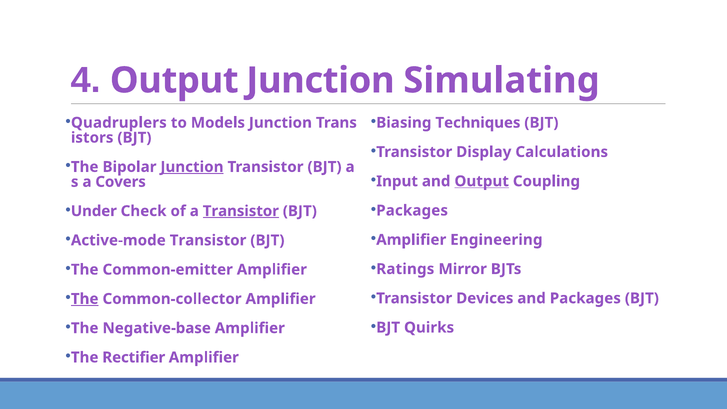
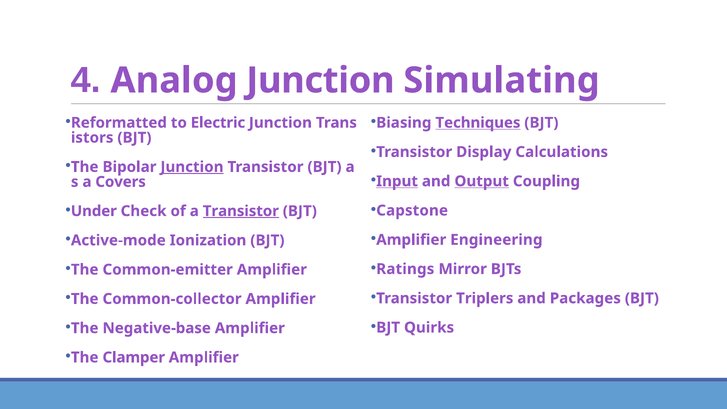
4 Output: Output -> Analog (174, 80)
Quadruplers: Quadruplers -> Reformatted (119, 123)
Models: Models -> Electric (218, 123)
Techniques underline: none -> present (478, 123)
Input underline: none -> present (397, 181)
Packages: Packages -> Capstone (412, 210)
Active-mode Transistor: Transistor -> Ionization (208, 240)
Devices: Devices -> Triplers (485, 298)
The underline: present -> none (85, 299)
Rectifier: Rectifier -> Clamper (134, 357)
